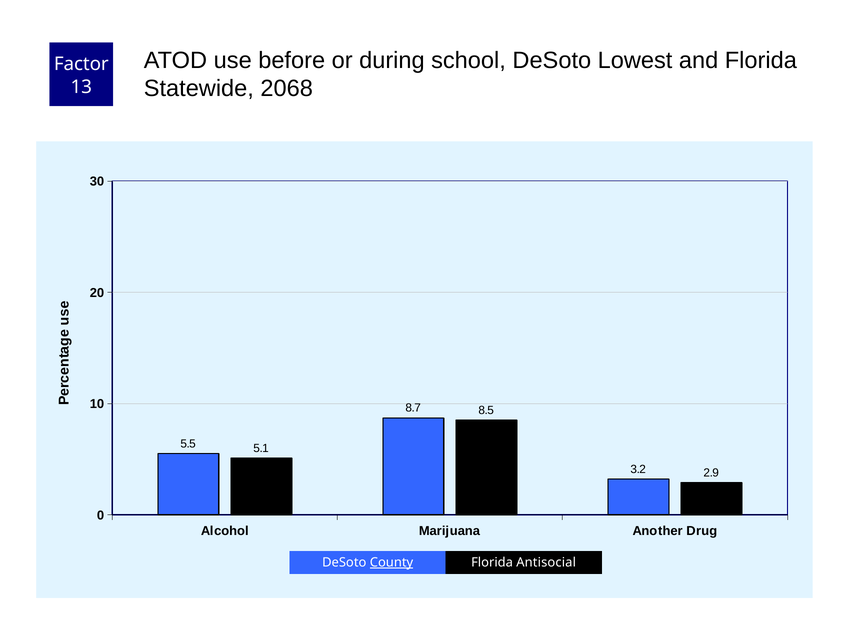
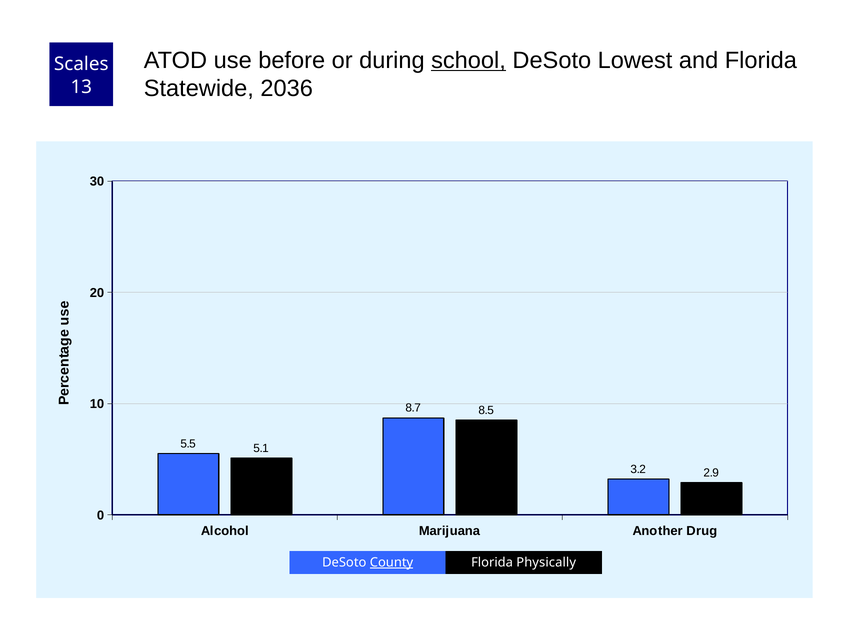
school underline: none -> present (469, 60)
Factor: Factor -> Scales (81, 64)
2068: 2068 -> 2036 (287, 89)
Antisocial: Antisocial -> Physically (546, 562)
